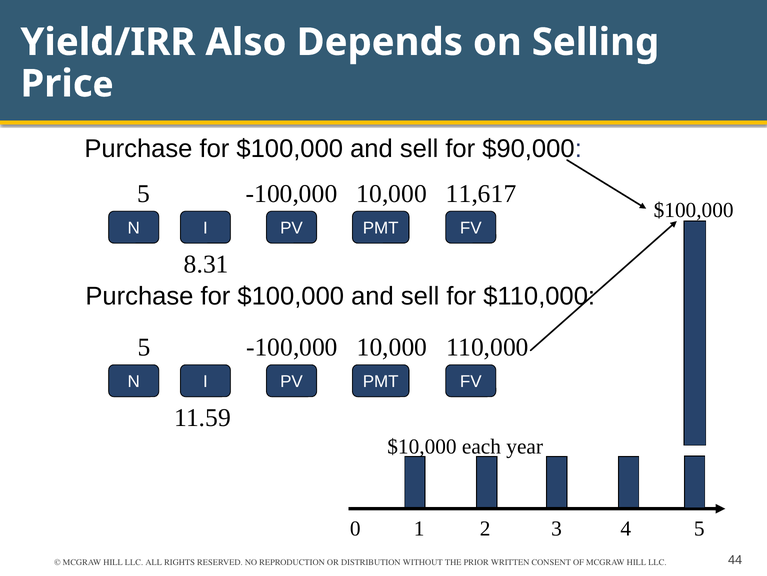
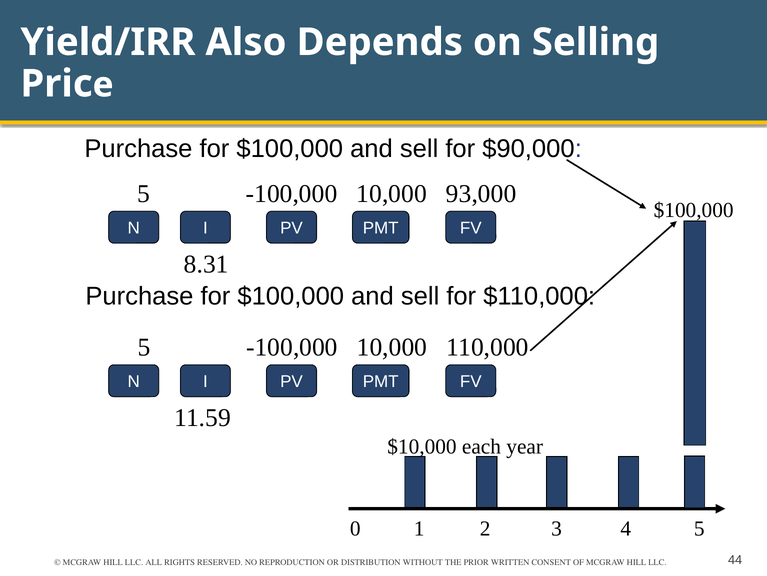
11,617: 11,617 -> 93,000 (481, 193)
